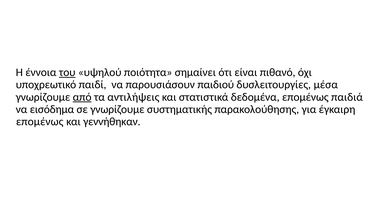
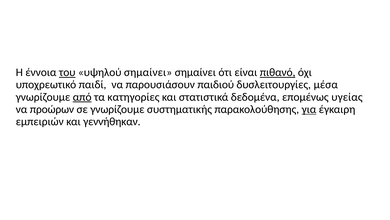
υψηλού ποιότητα: ποιότητα -> σημαίνει (148, 72)
πιθανό underline: none -> present (278, 72)
αντιλήψεις: αντιλήψεις -> κατηγορίες (133, 97)
παιδιά: παιδιά -> υγείας (347, 97)
εισόδημα: εισόδημα -> προώρων (52, 109)
για underline: none -> present (309, 109)
επομένως: επομένως -> εμπειριών (40, 121)
